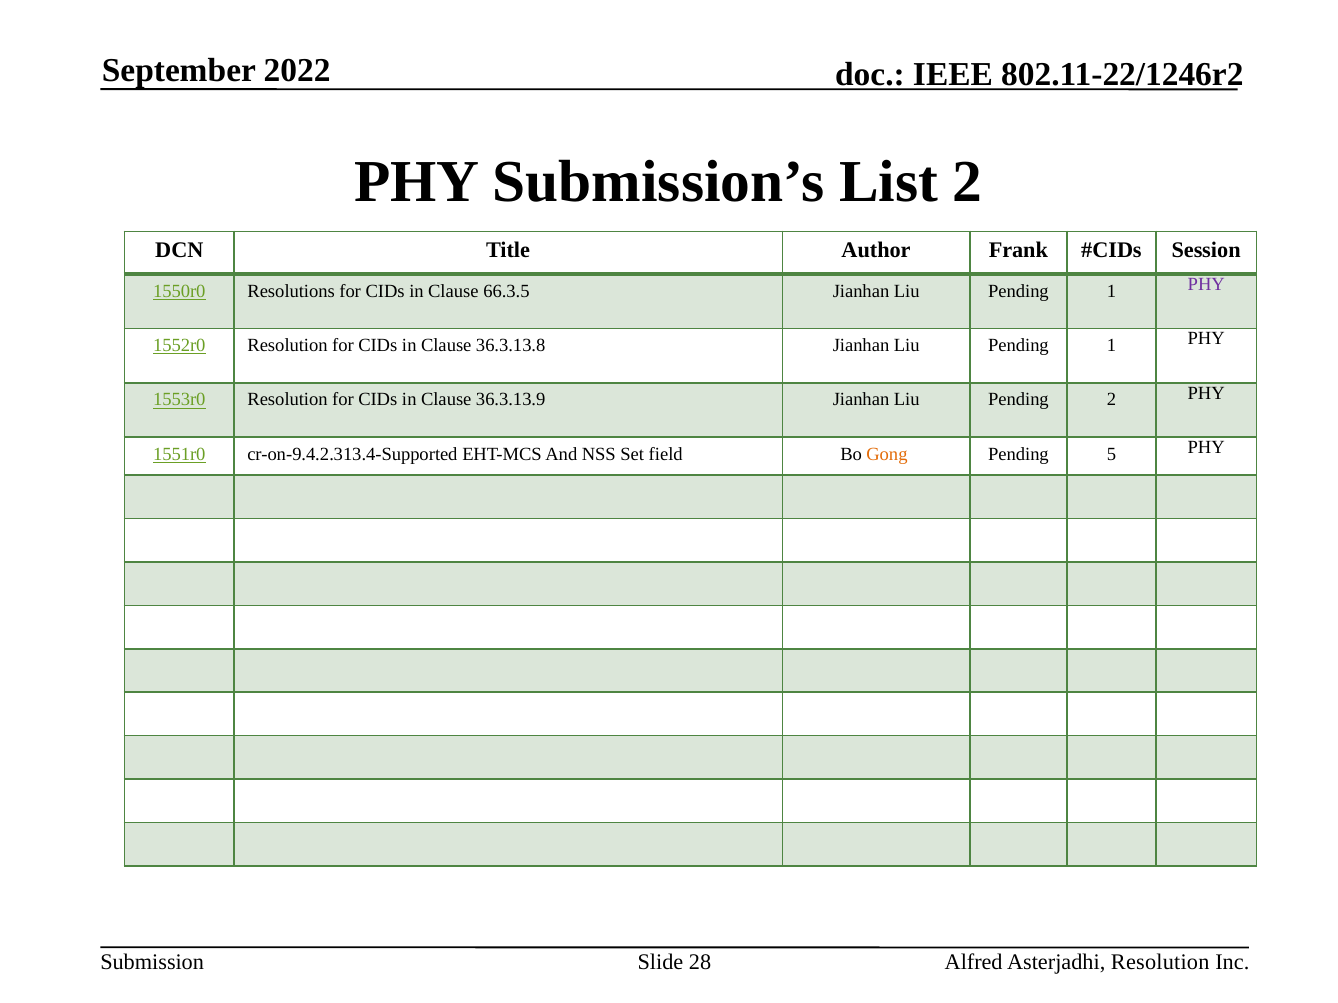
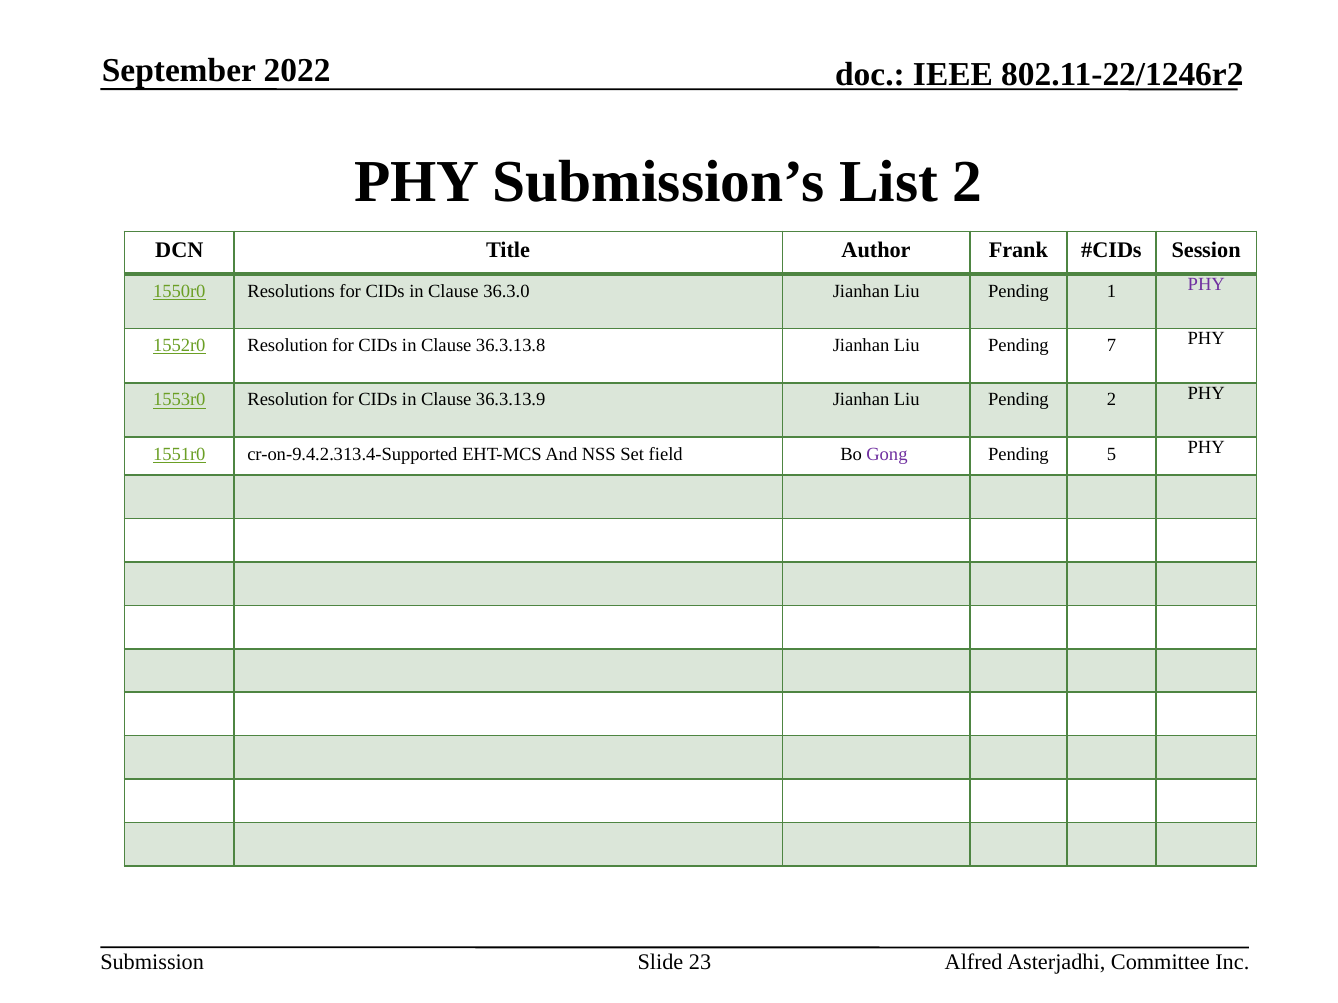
66.3.5: 66.3.5 -> 36.3.0 (506, 291)
1: 1 -> 7 (1112, 346)
Gong colour: orange -> purple (887, 454)
28: 28 -> 23 (700, 962)
Asterjadhi Resolution: Resolution -> Committee (1160, 962)
